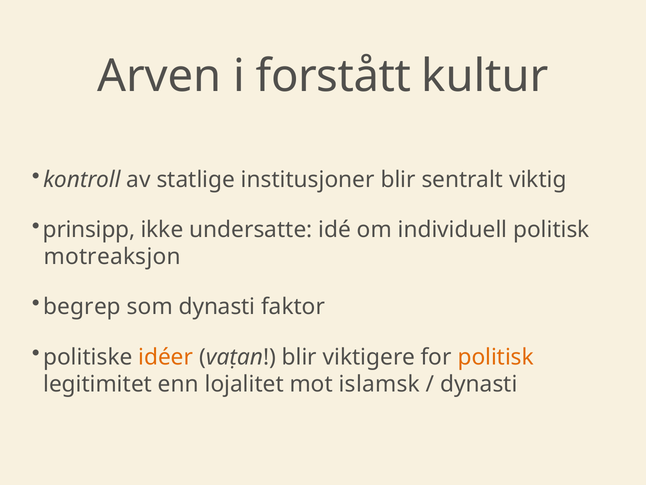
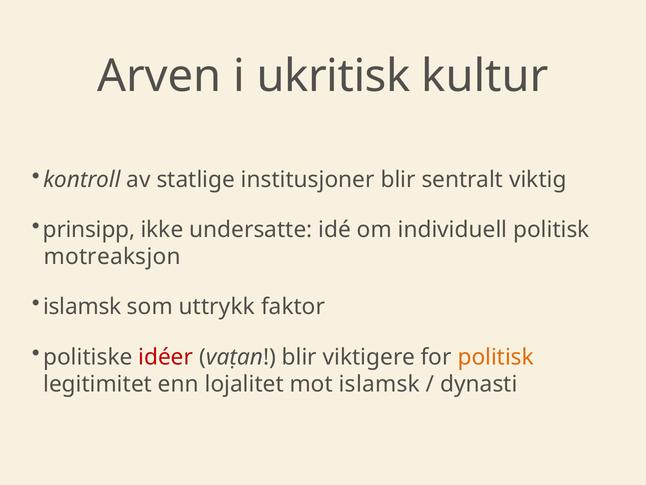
forstått: forstått -> ukritisk (334, 76)
begrep: begrep -> islamsk (82, 307)
som dynasti: dynasti -> uttrykk (217, 307)
idéer colour: orange -> red (166, 357)
